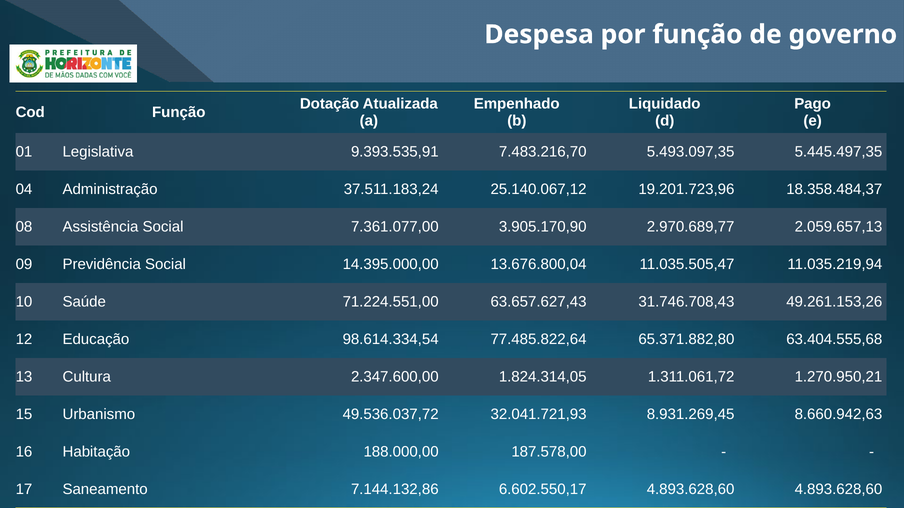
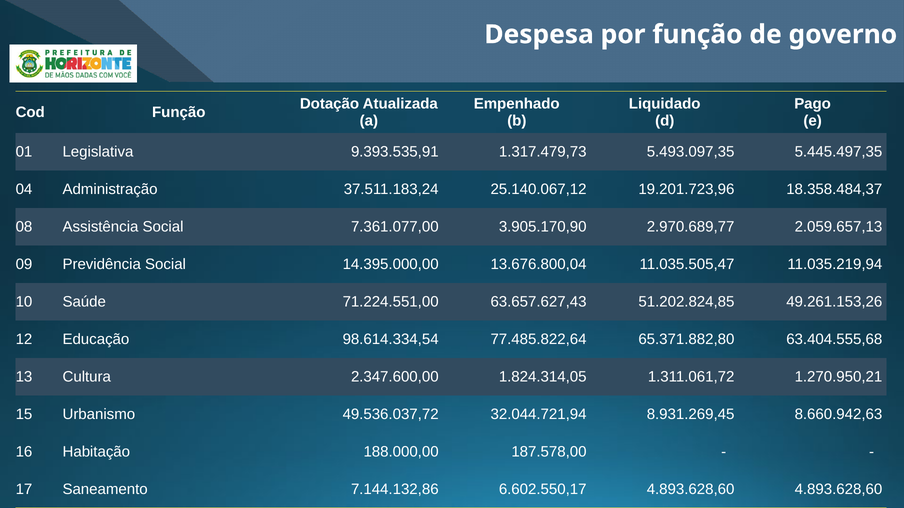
7.483.216,70: 7.483.216,70 -> 1.317.479,73 (543, 152)
31.746.708,43: 31.746.708,43 -> 51.202.824,85 (686, 302)
32.041.721,93: 32.041.721,93 -> 32.044.721,94 (539, 415)
